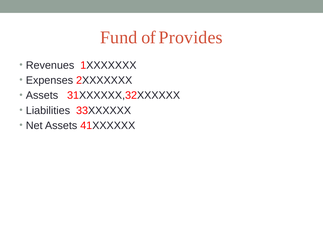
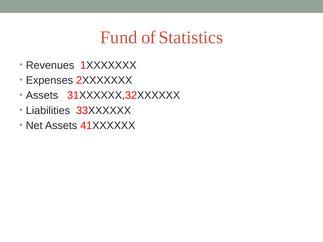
Provides: Provides -> Statistics (191, 38)
